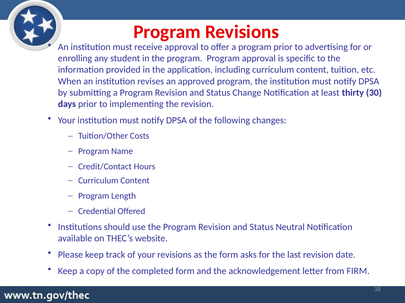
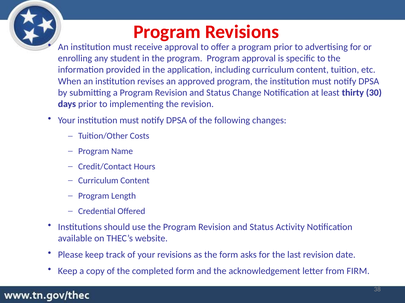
Neutral: Neutral -> Activity (290, 228)
